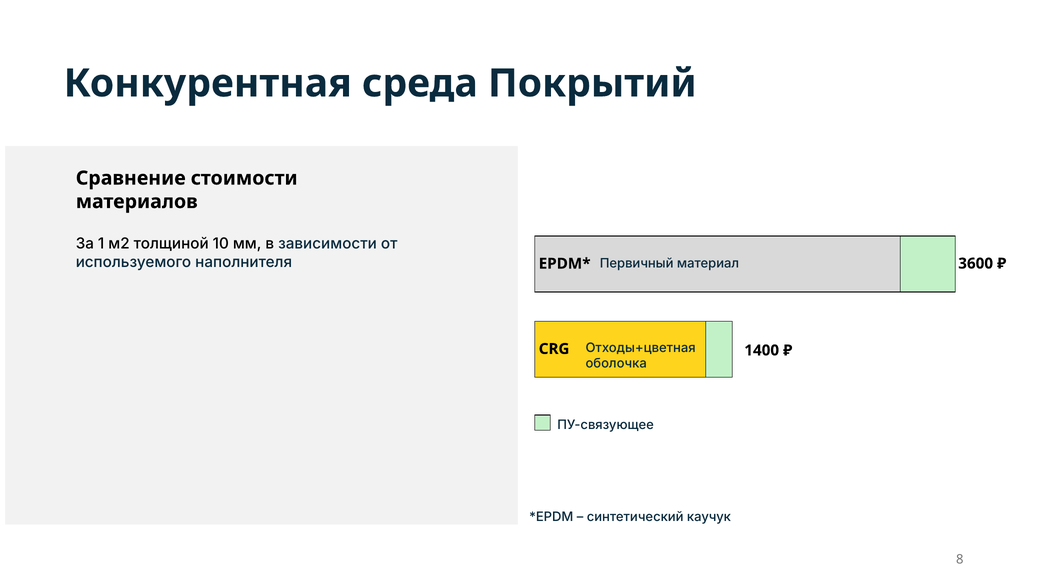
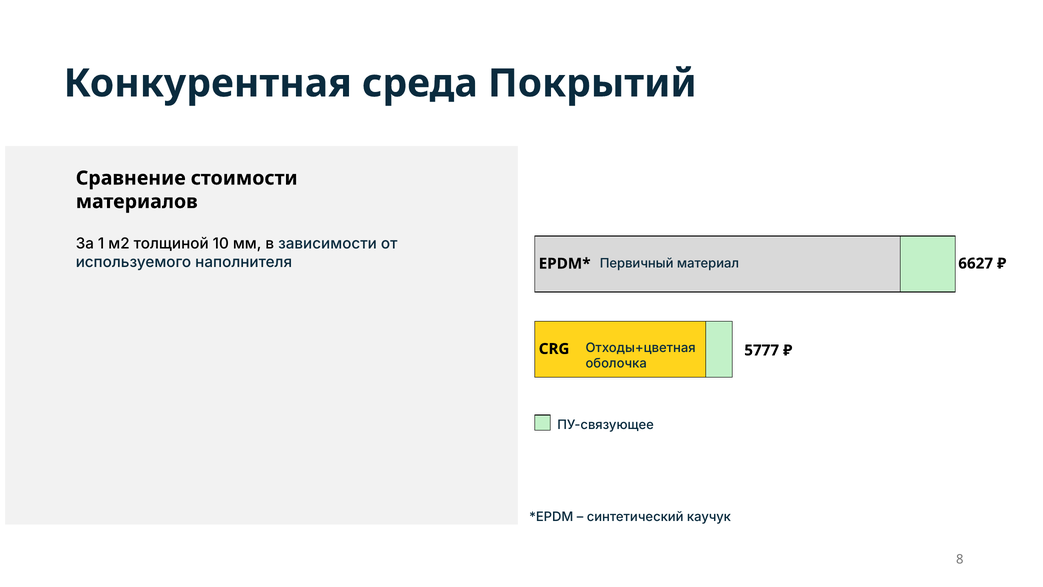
3600: 3600 -> 6627 (976, 263)
1400: 1400 -> 5777 (762, 350)
